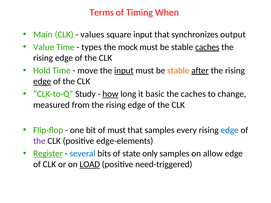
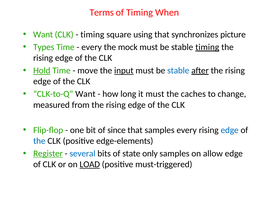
Main: Main -> Want (43, 35)
values: values -> timing (92, 35)
square input: input -> using (143, 35)
output: output -> picture (233, 35)
Value: Value -> Types (44, 47)
types: types -> every (92, 47)
stable caches: caches -> timing (207, 47)
Hold underline: none -> present (42, 71)
stable colour: orange -> blue (178, 71)
edge underline: present -> none (42, 81)
CLK-to-Q Study: Study -> Want (85, 94)
how underline: present -> none (110, 94)
it basic: basic -> must (155, 94)
of must: must -> since (117, 130)
the colour: purple -> blue (39, 141)
need-triggered: need-triggered -> must-triggered (164, 165)
